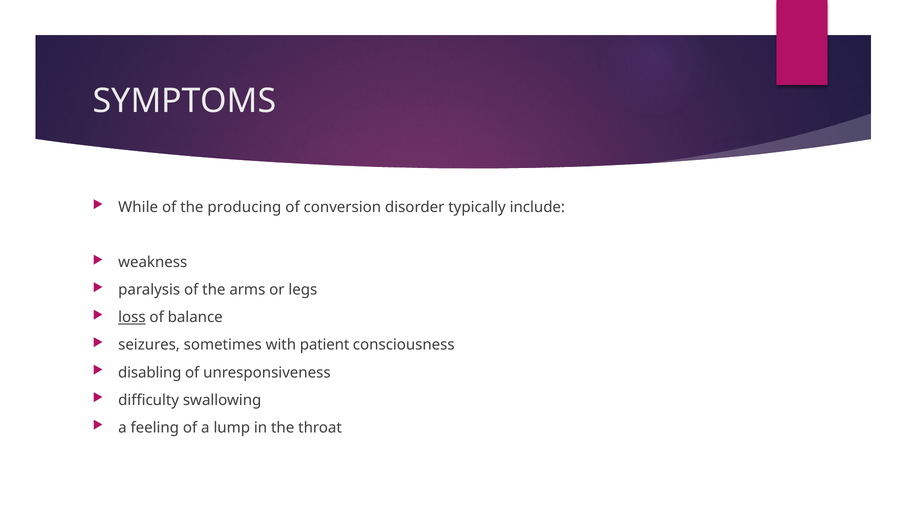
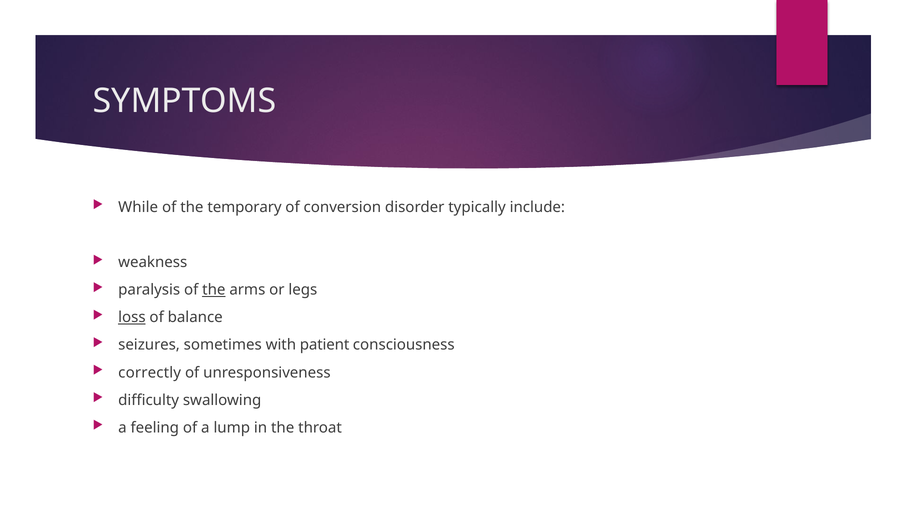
producing: producing -> temporary (245, 207)
the underline: none -> present (214, 290)
disabling: disabling -> correctly (150, 373)
